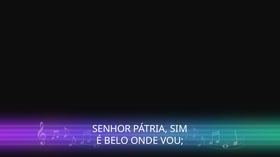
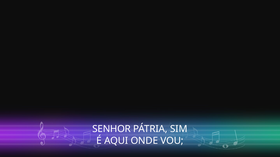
BELO: BELO -> AQUI (116, 141)
